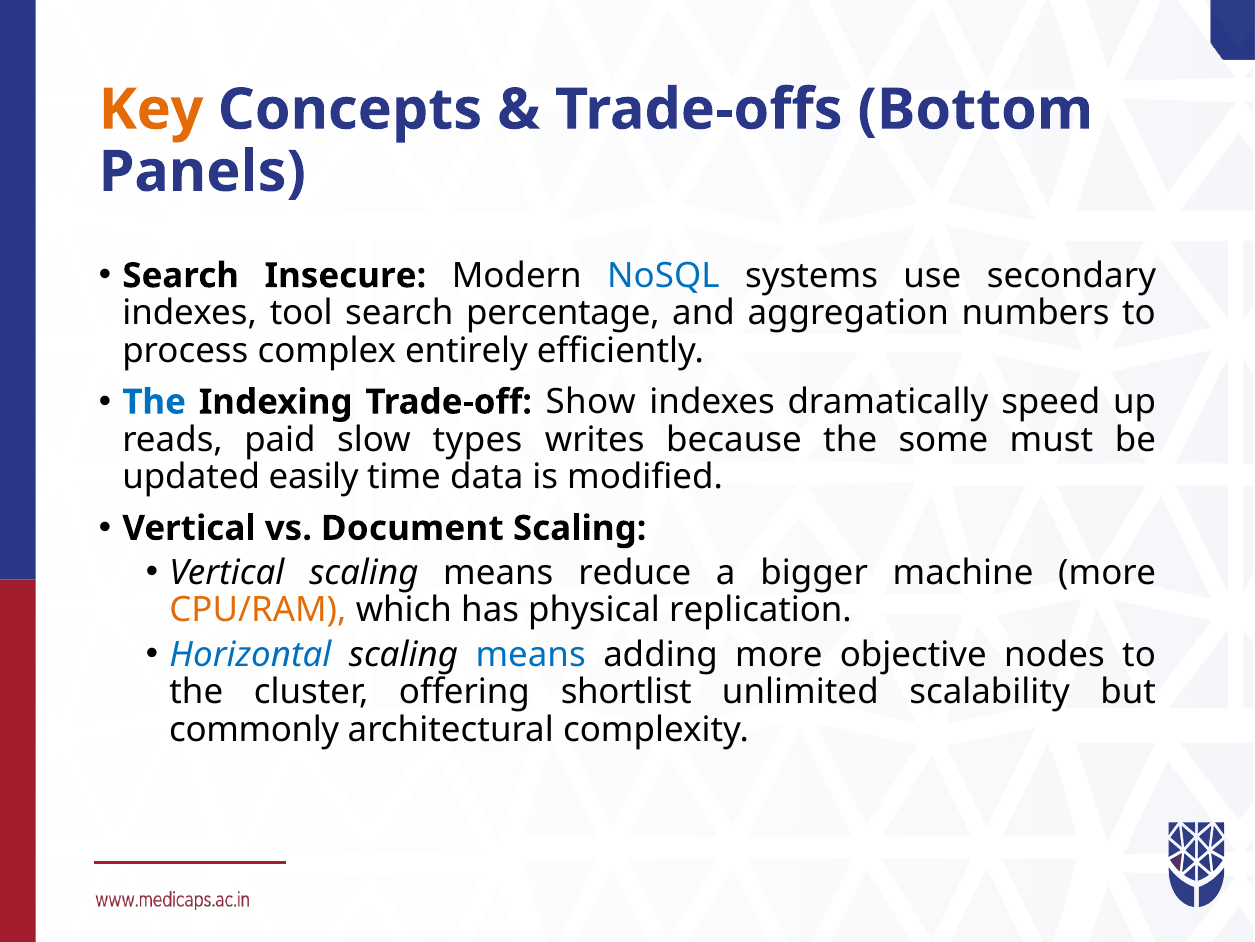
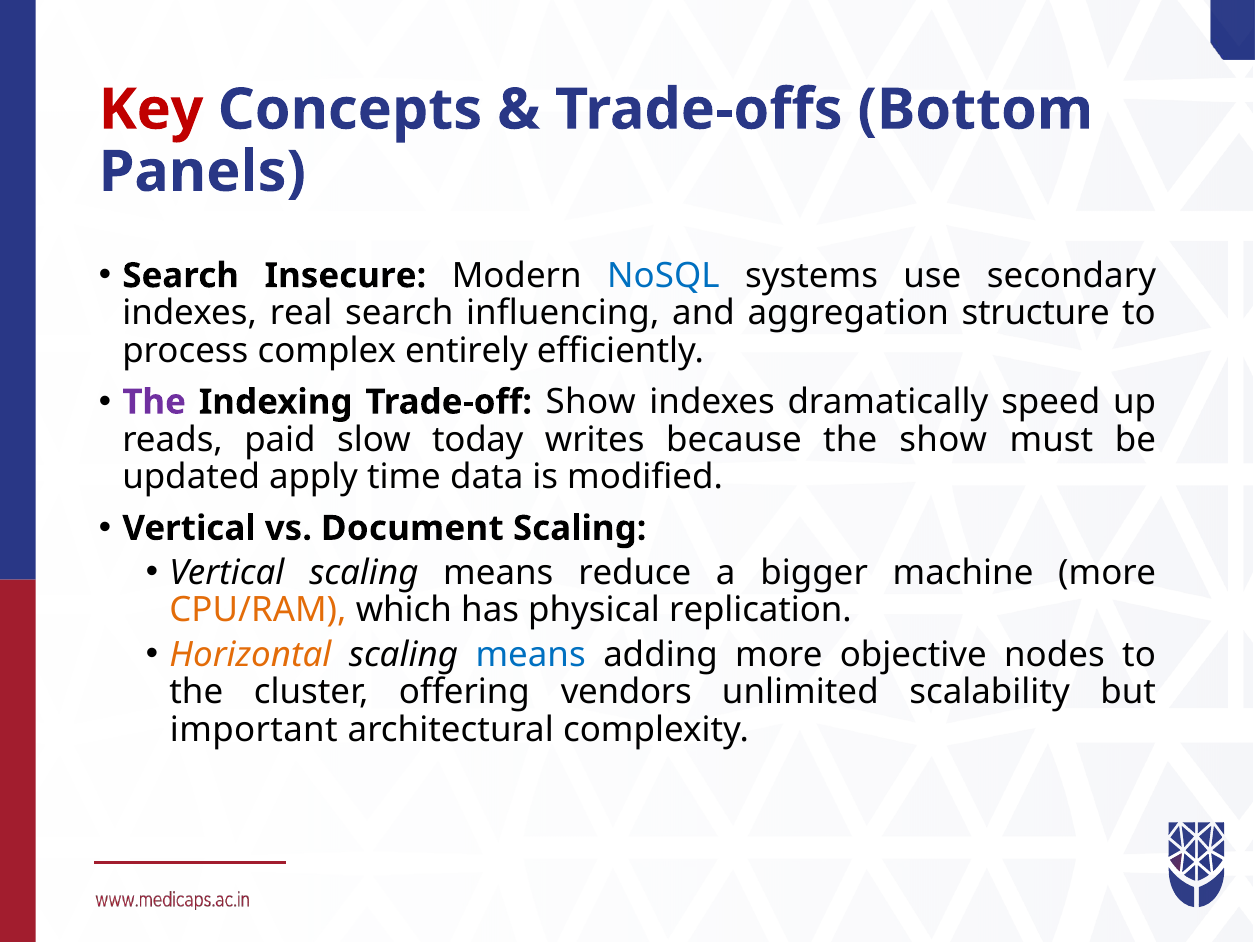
Key colour: orange -> red (151, 110)
tool: tool -> real (301, 313)
percentage: percentage -> influencing (563, 313)
numbers: numbers -> structure (1036, 313)
The colour: blue -> purple (154, 402)
types: types -> today (478, 439)
the some: some -> show (943, 439)
easily: easily -> apply (314, 477)
Horizontal colour: blue -> orange (250, 654)
shortlist: shortlist -> vendors (626, 692)
commonly: commonly -> important (254, 729)
